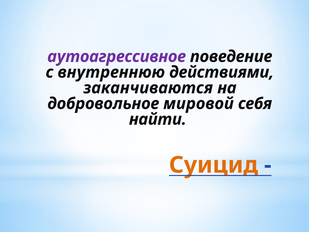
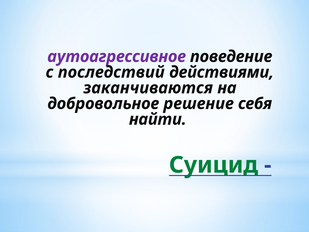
внутреннюю: внутреннюю -> последствий (111, 72)
мировой: мировой -> решение (199, 104)
Суицид colour: orange -> green (214, 165)
